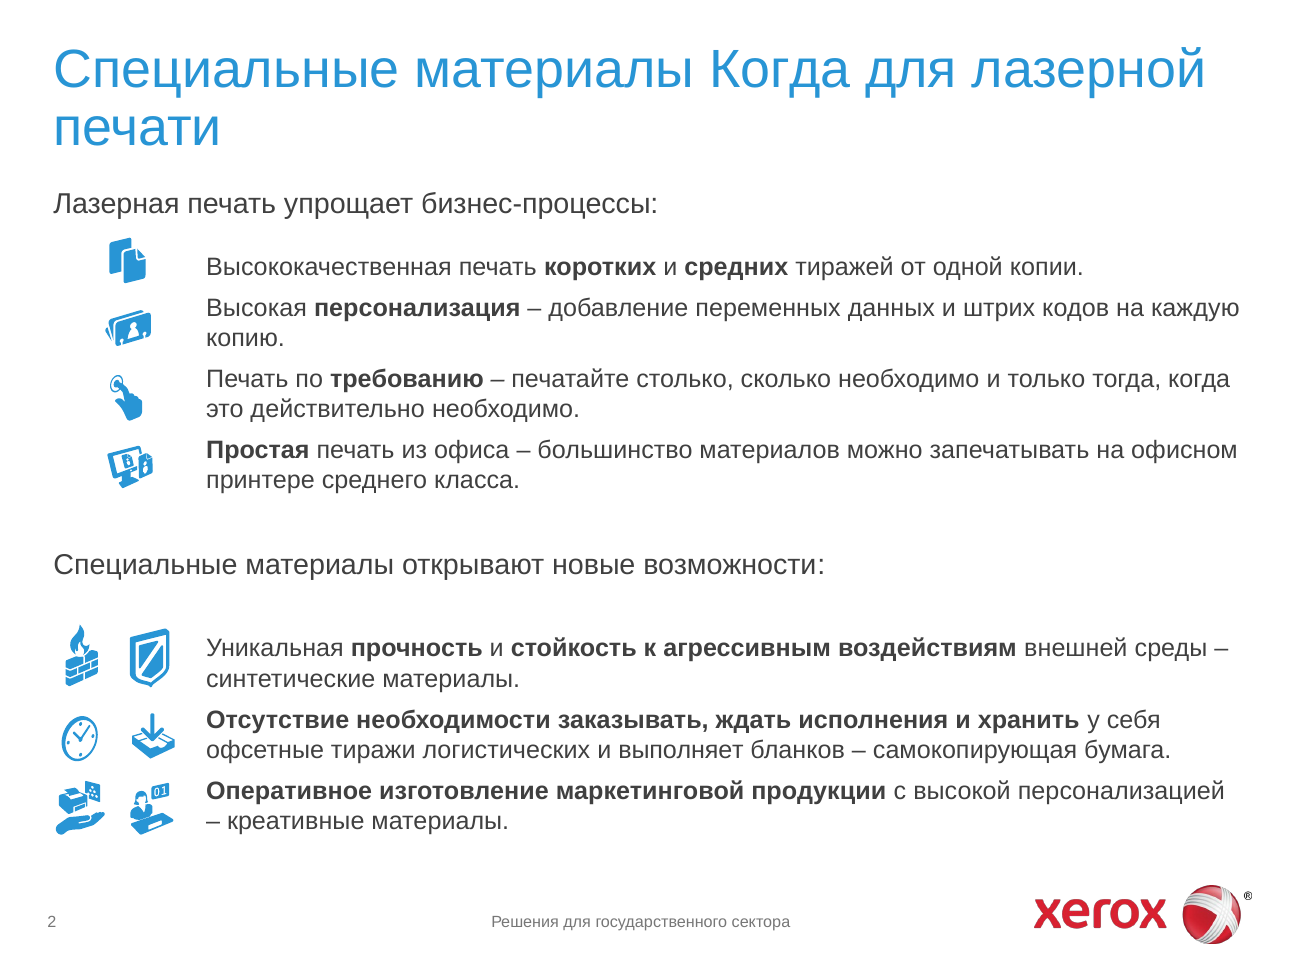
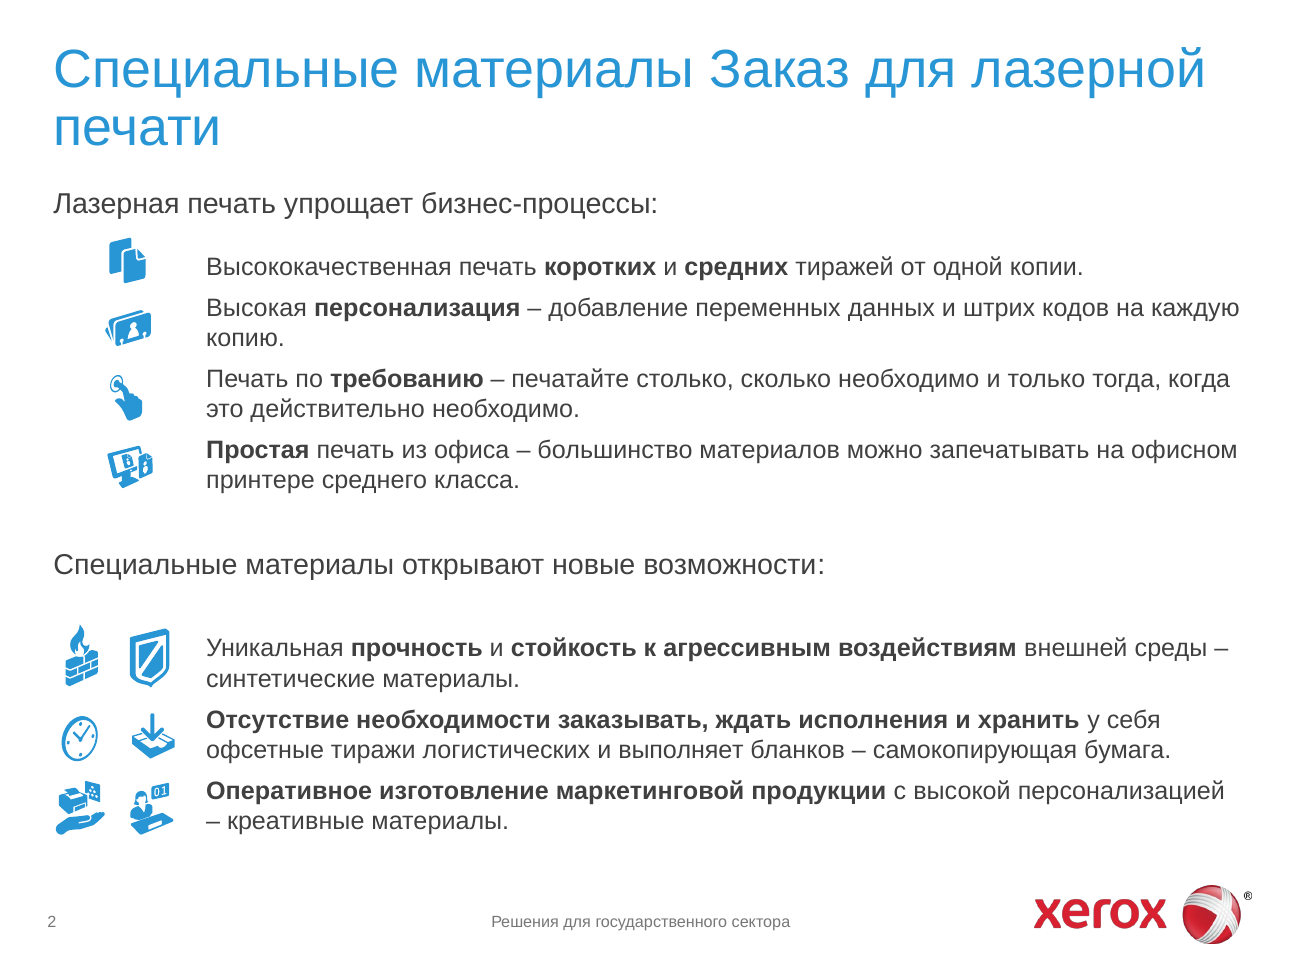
материалы Когда: Когда -> Заказ (780, 70)
